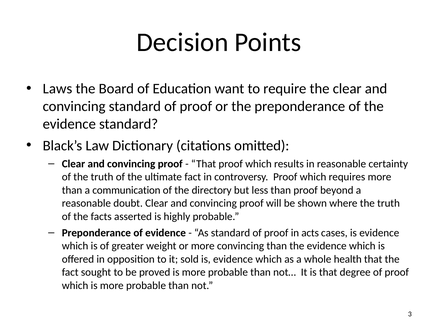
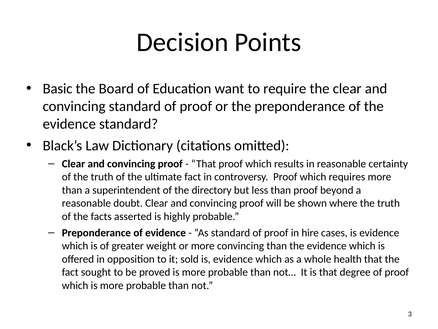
Laws: Laws -> Basic (58, 89)
communication: communication -> superintendent (126, 190)
acts: acts -> hire (310, 232)
